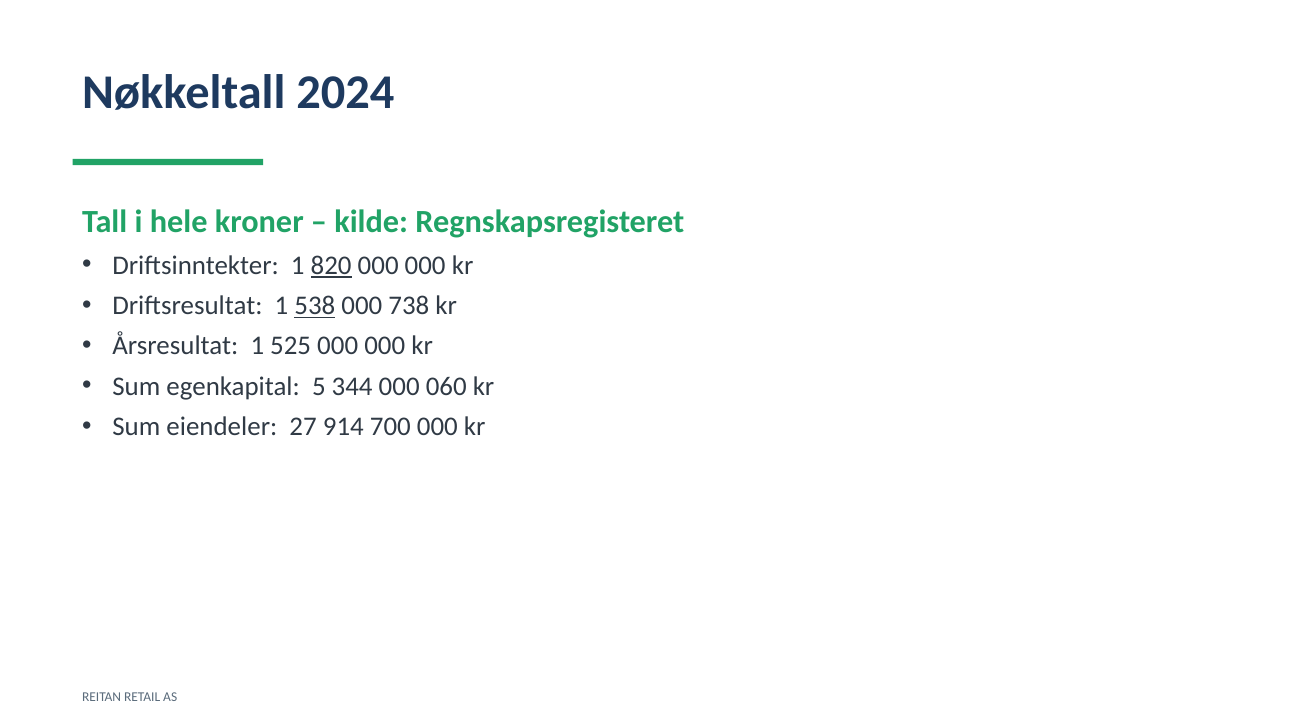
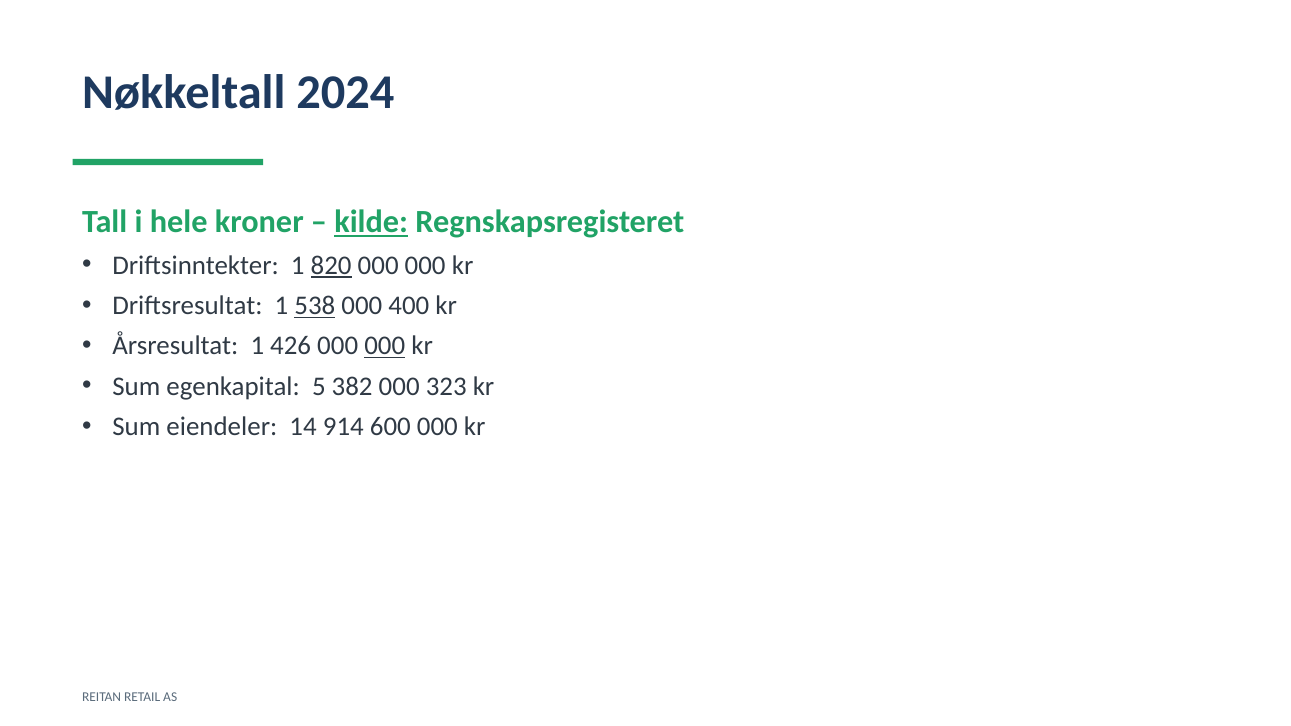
kilde underline: none -> present (371, 222)
738: 738 -> 400 (409, 306)
525: 525 -> 426 (291, 346)
000 underline: none -> present (385, 346)
344: 344 -> 382 (352, 387)
060: 060 -> 323 (446, 387)
27: 27 -> 14 (303, 427)
700: 700 -> 600 (390, 427)
